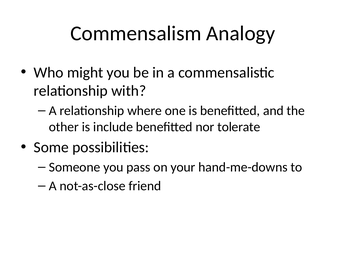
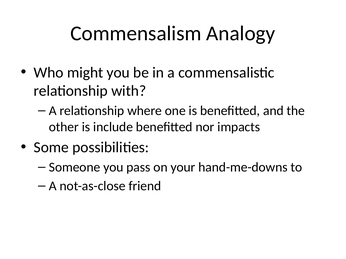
tolerate: tolerate -> impacts (239, 127)
